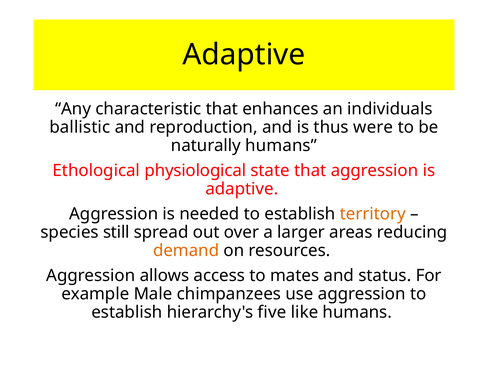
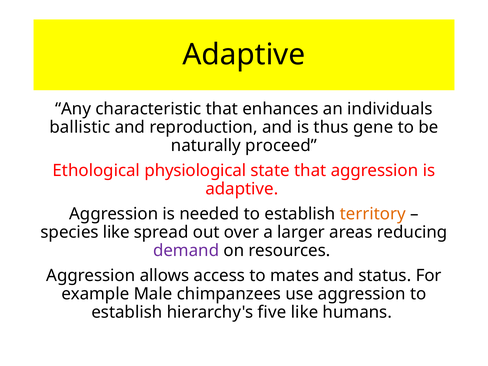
were: were -> gene (373, 127)
naturally humans: humans -> proceed (281, 145)
species still: still -> like (116, 232)
demand colour: orange -> purple (186, 251)
